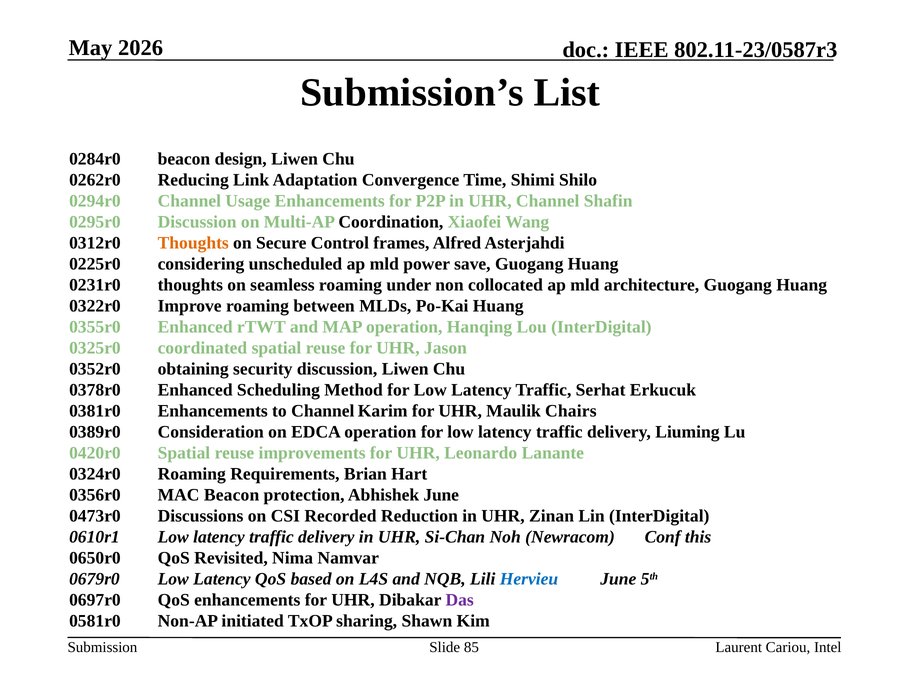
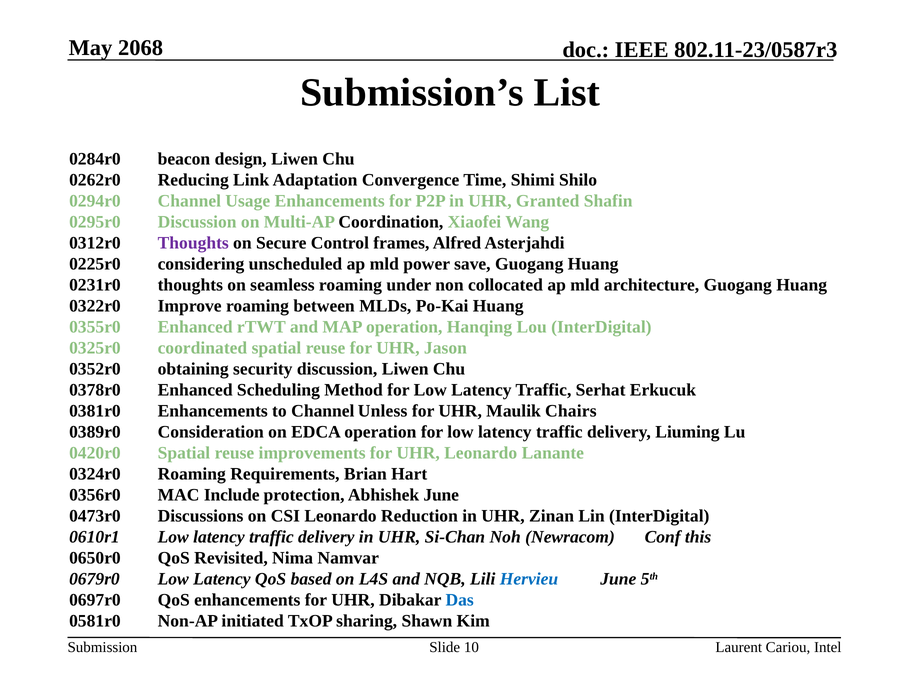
2026: 2026 -> 2068 (141, 48)
UHR Channel: Channel -> Granted (548, 201)
Thoughts colour: orange -> purple (193, 243)
Karim: Karim -> Unless (383, 412)
MAC Beacon: Beacon -> Include (232, 496)
CSI Recorded: Recorded -> Leonardo (341, 517)
Das colour: purple -> blue (460, 601)
85: 85 -> 10 (471, 648)
